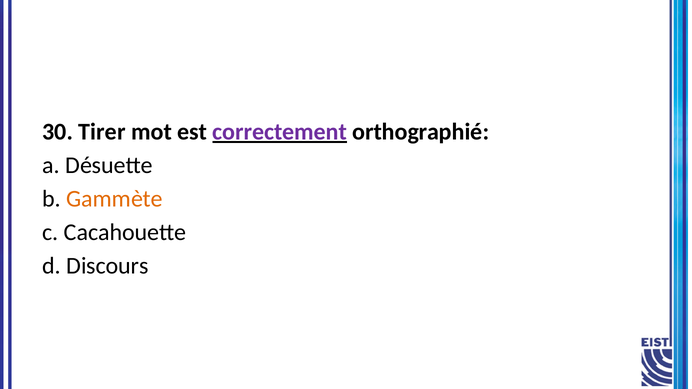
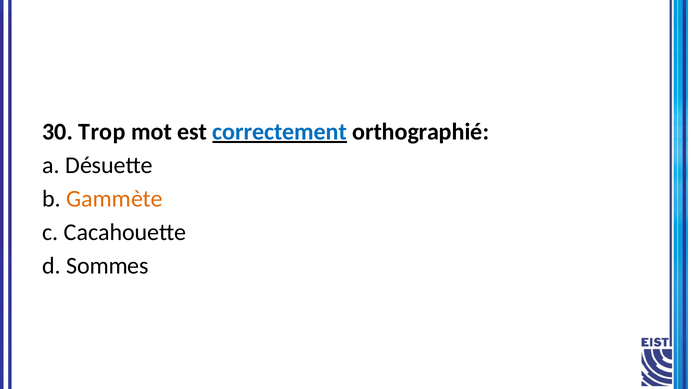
Tirer: Tirer -> Trop (102, 132)
correctement colour: purple -> blue (280, 132)
Discours: Discours -> Sommes (107, 266)
